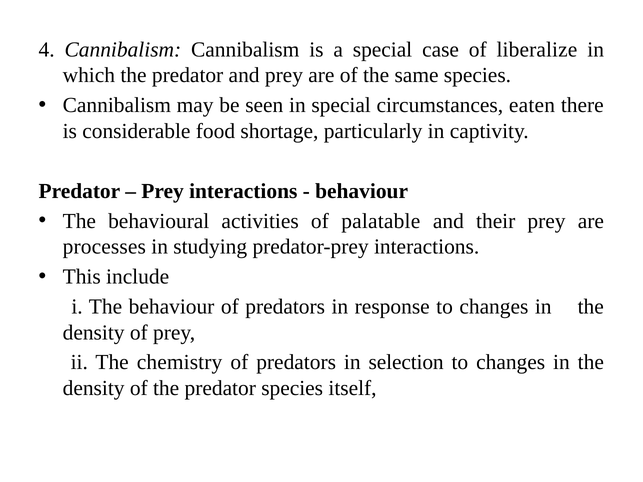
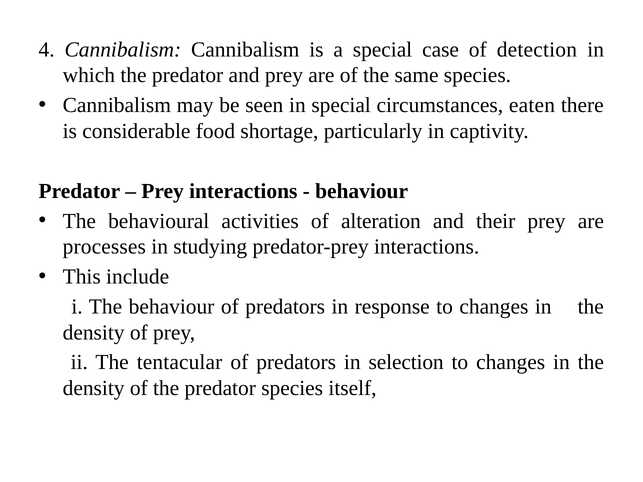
liberalize: liberalize -> detection (537, 50)
palatable: palatable -> alteration (381, 221)
chemistry: chemistry -> tentacular (180, 363)
